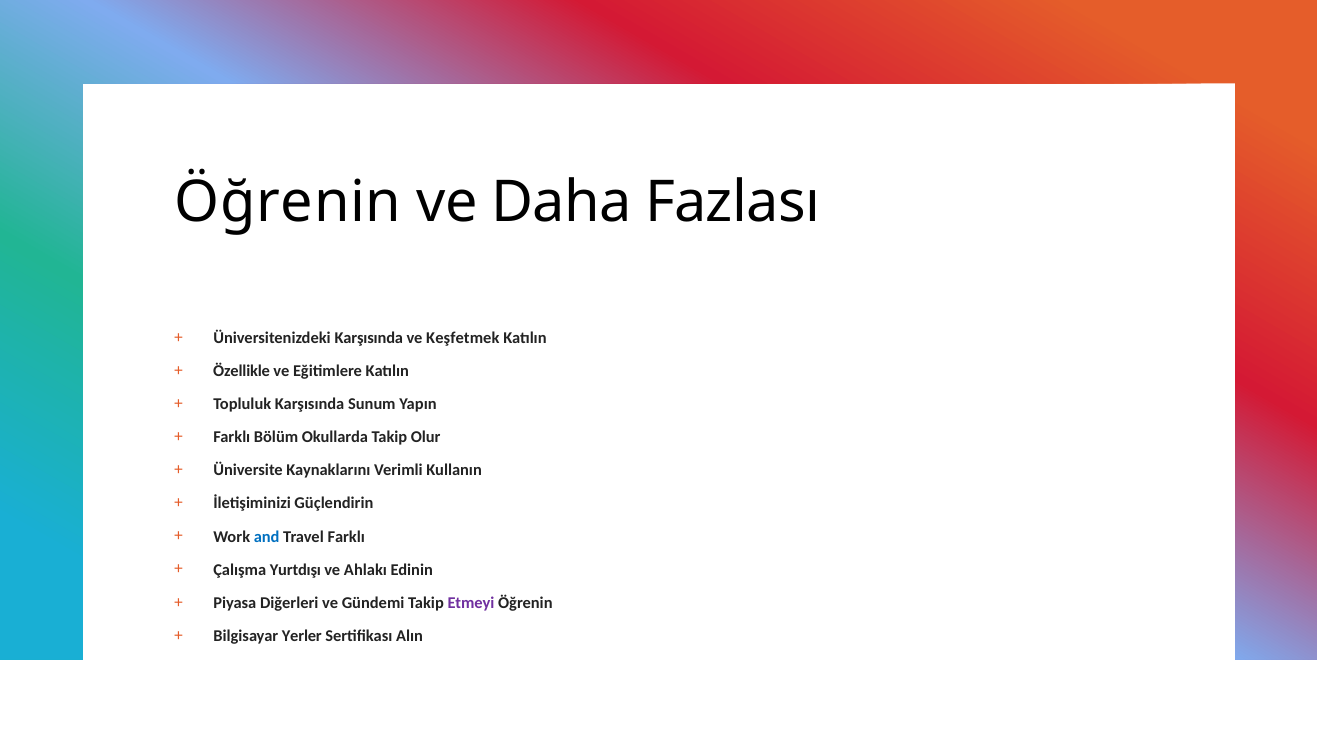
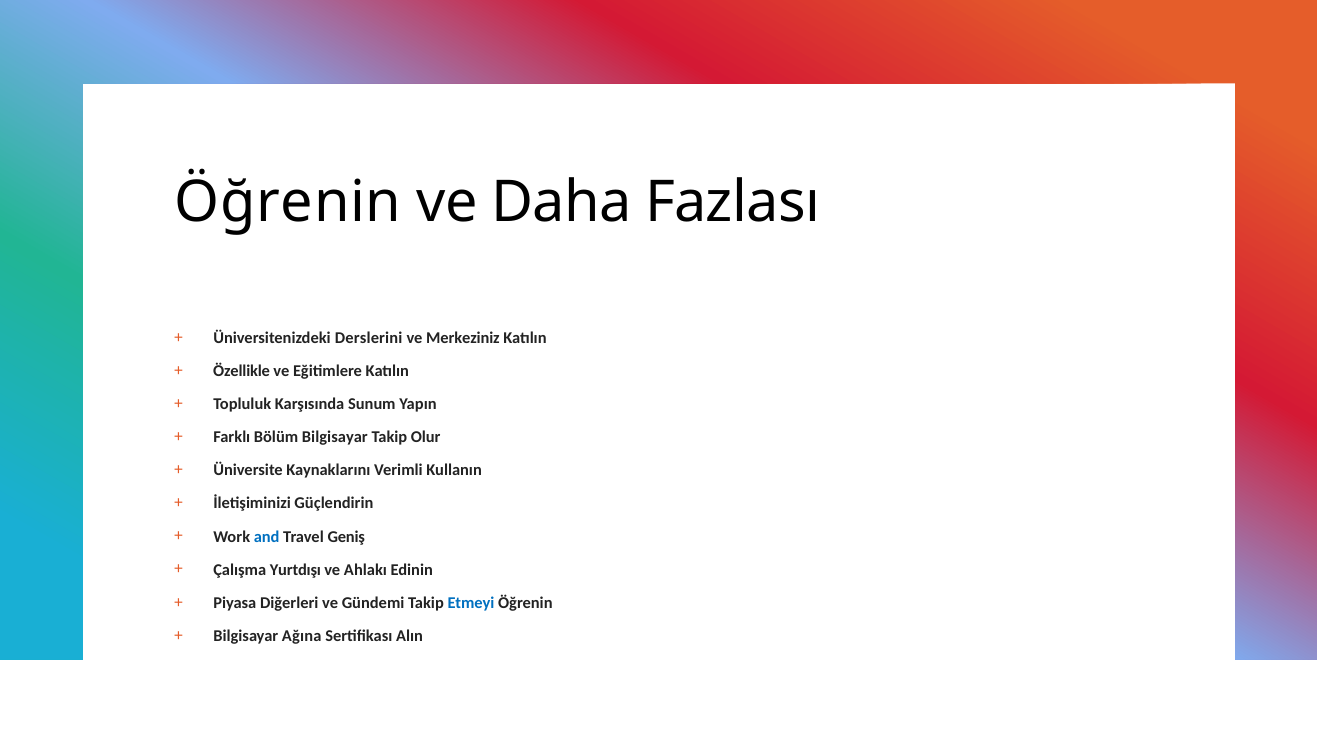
Üniversitenizdeki Karşısında: Karşısında -> Derslerini (369, 338)
Keşfetmek: Keşfetmek -> Merkeziniz (463, 338)
Bölüm Okullarda: Okullarda -> Bilgisayar (335, 437)
Travel Farklı: Farklı -> Geniş (346, 537)
Etmeyi colour: purple -> blue (471, 603)
Yerler: Yerler -> Ağına (302, 636)
